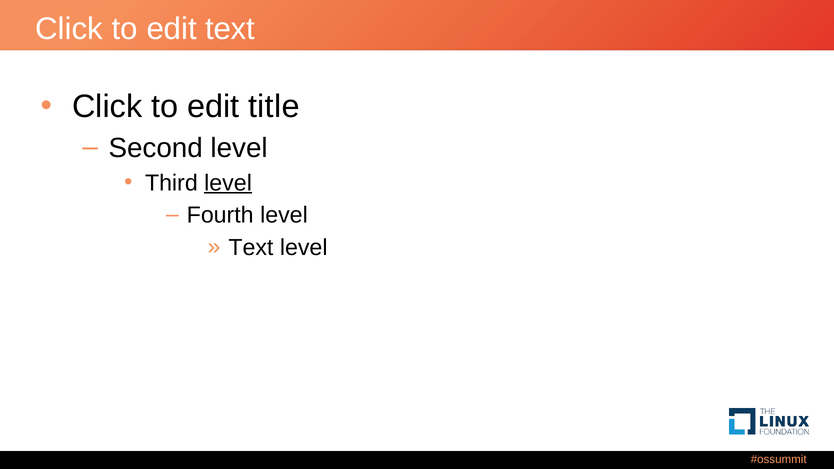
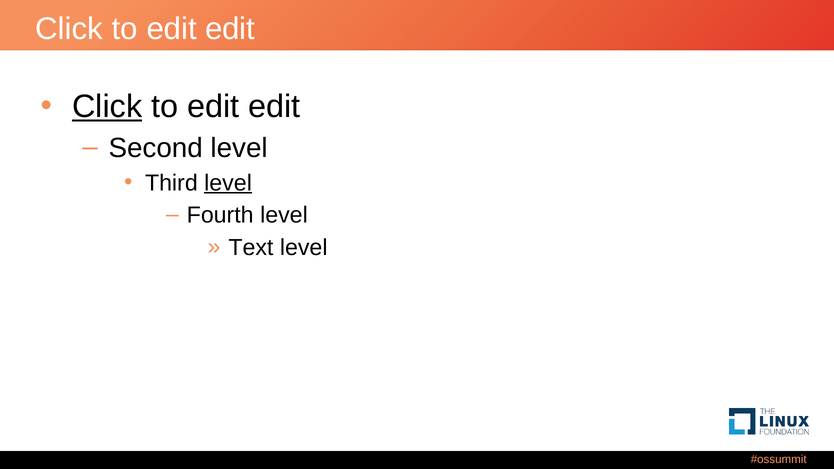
text: text -> edit (230, 29)
Click underline: none -> present (107, 107)
title: title -> edit (274, 107)
